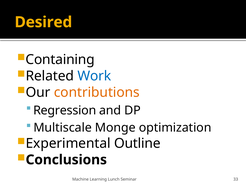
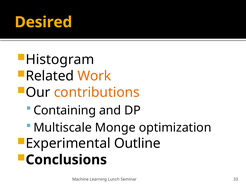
Containing: Containing -> Histogram (60, 59)
Work colour: blue -> orange (94, 76)
Regression: Regression -> Containing (65, 110)
